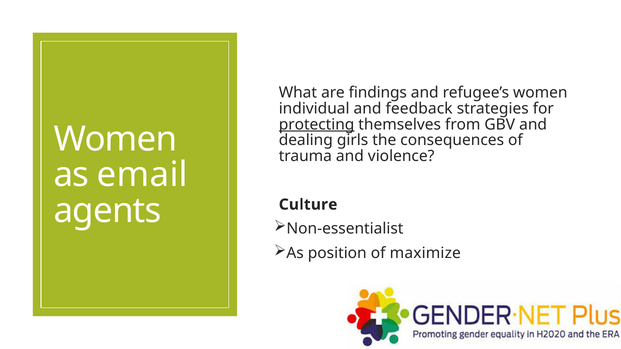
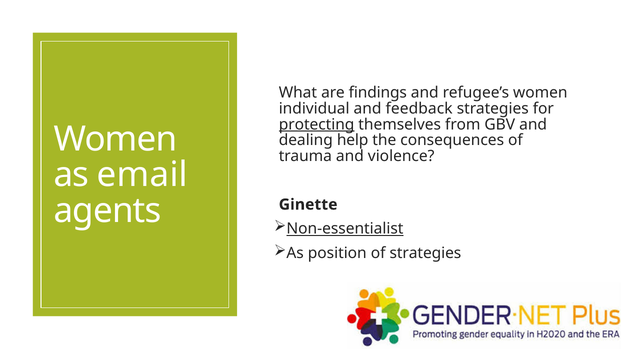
girls: girls -> help (353, 140)
Culture: Culture -> Ginette (308, 205)
Non-essentialist underline: none -> present (345, 229)
of maximize: maximize -> strategies (425, 253)
